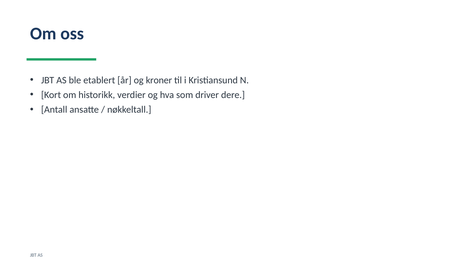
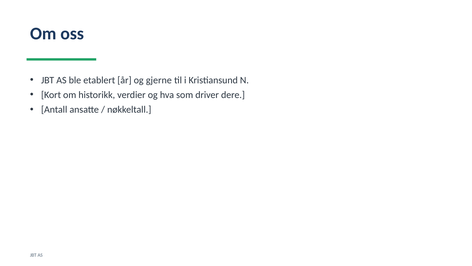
kroner: kroner -> gjerne (159, 80)
